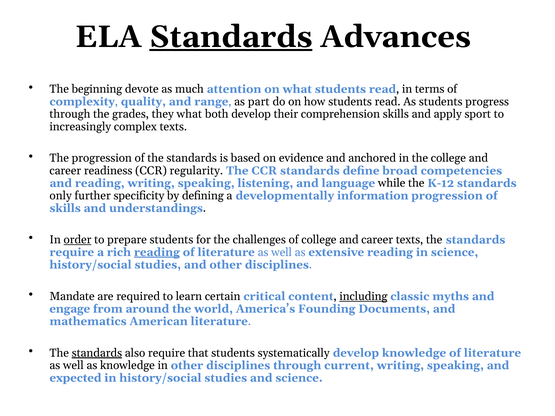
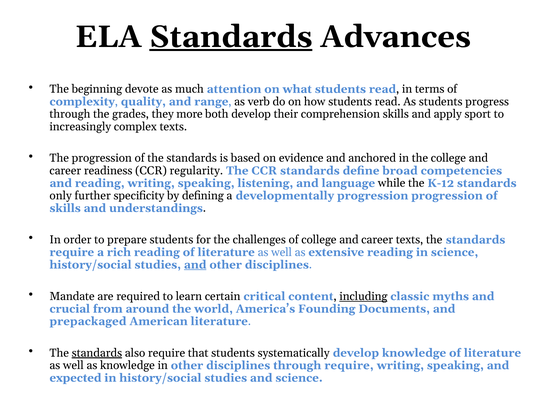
part: part -> verb (259, 102)
they what: what -> more (189, 114)
developmentally information: information -> progression (373, 196)
order underline: present -> none (77, 240)
reading underline: present -> none (157, 252)
and underline: none -> present (195, 265)
engage: engage -> crucial (70, 309)
mathematics: mathematics -> prepackaged (88, 321)
through current: current -> require (349, 366)
